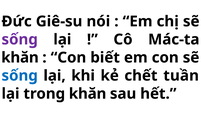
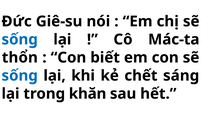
sống colour: purple -> blue (20, 39)
khăn: khăn -> thổn (20, 58)
tuần: tuần -> sáng (181, 76)
